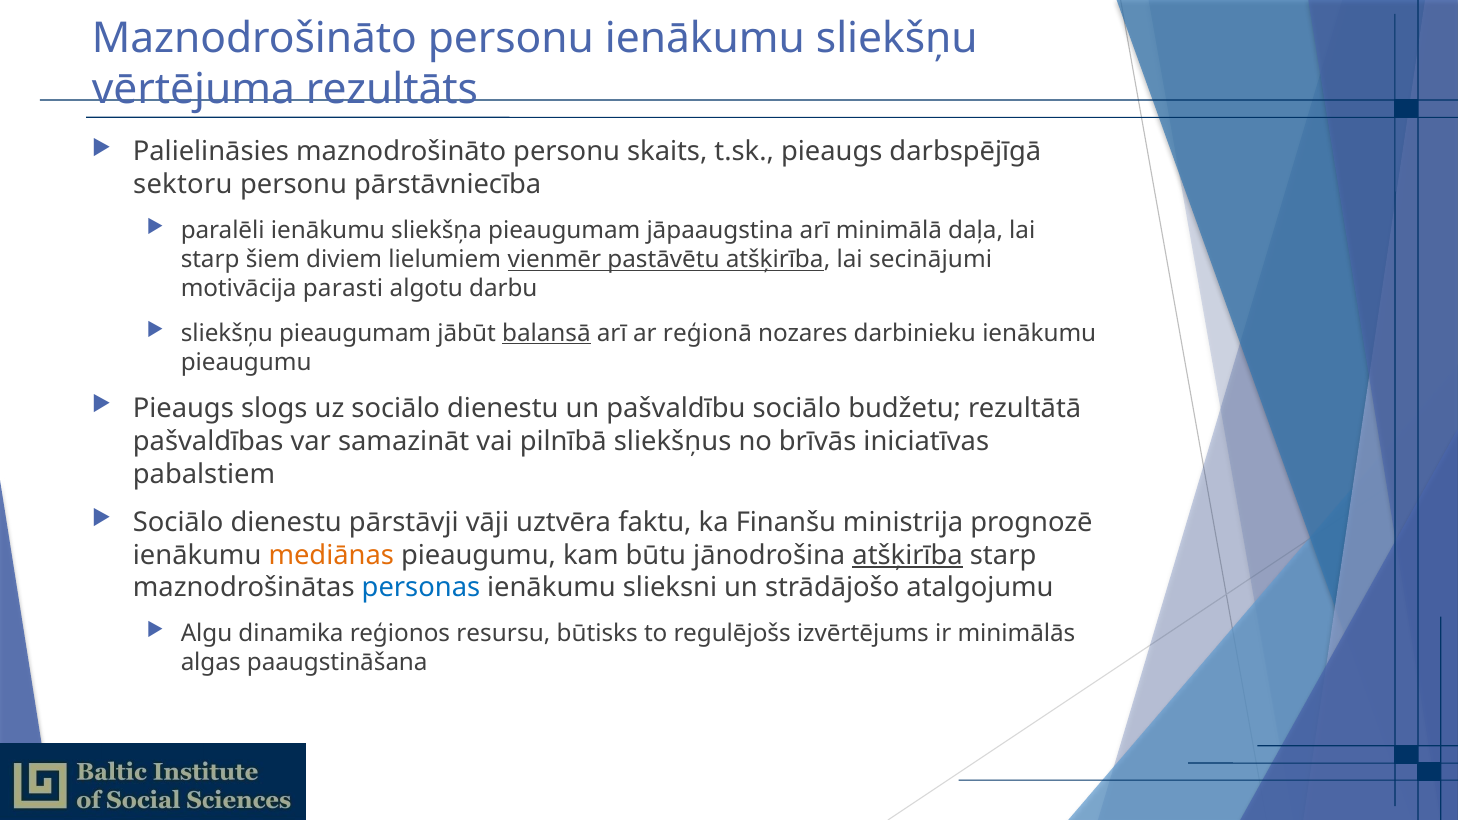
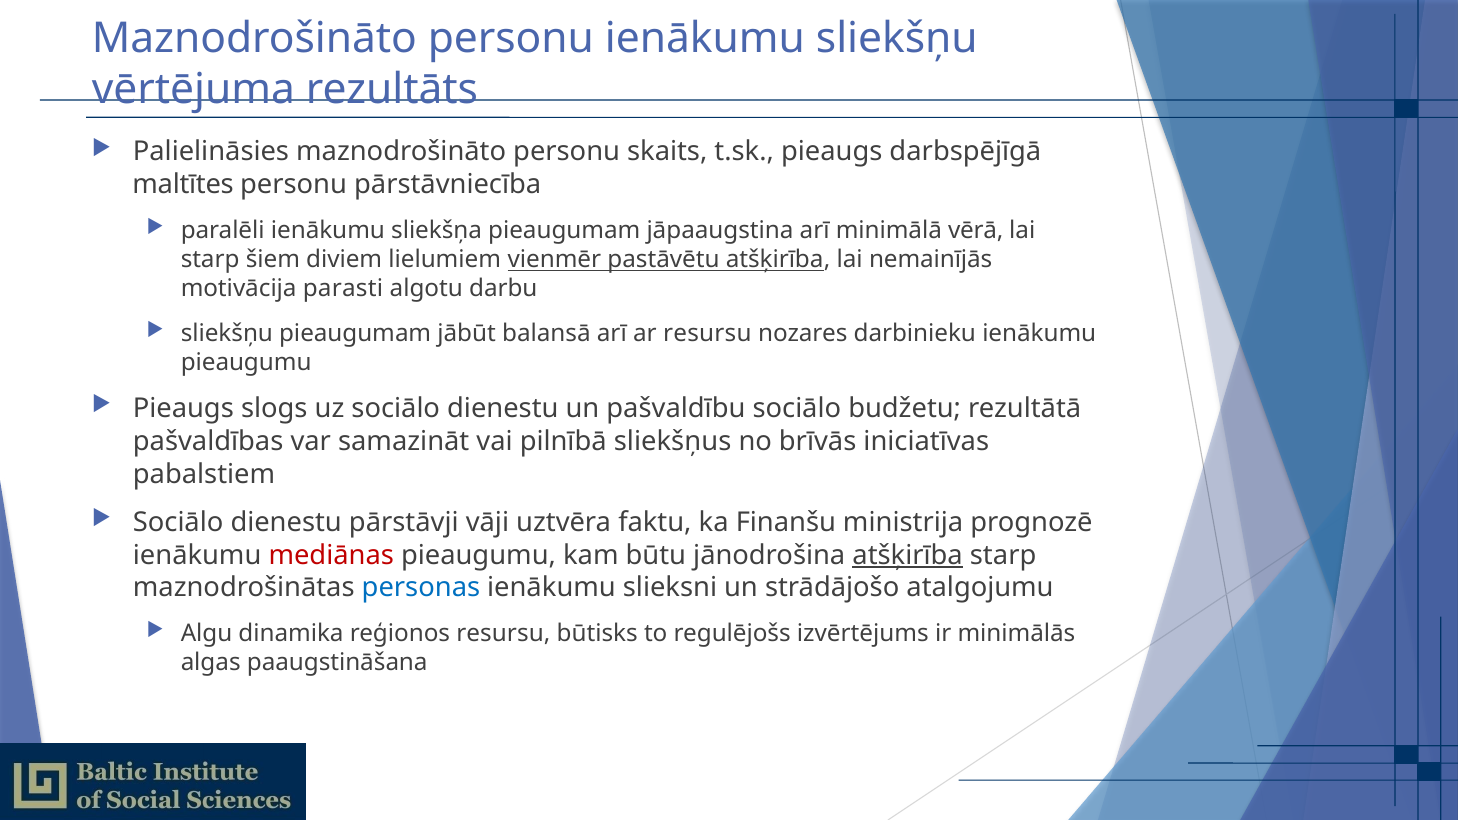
sektoru: sektoru -> maltītes (183, 185)
daļa: daļa -> vērā (976, 231)
secinājumi: secinājumi -> nemainījās (931, 260)
balansā underline: present -> none (546, 333)
ar reģionā: reģionā -> resursu (707, 333)
mediānas colour: orange -> red (331, 555)
